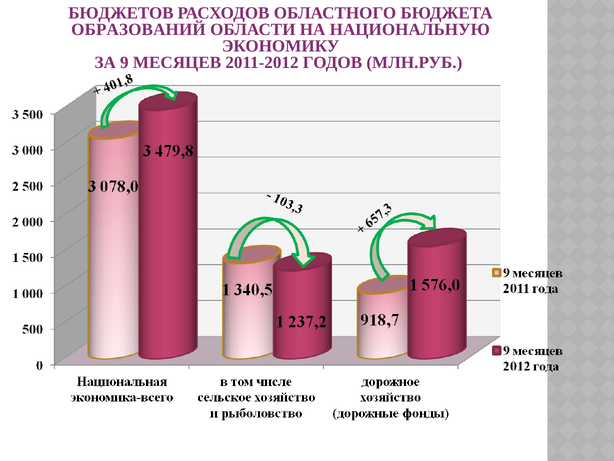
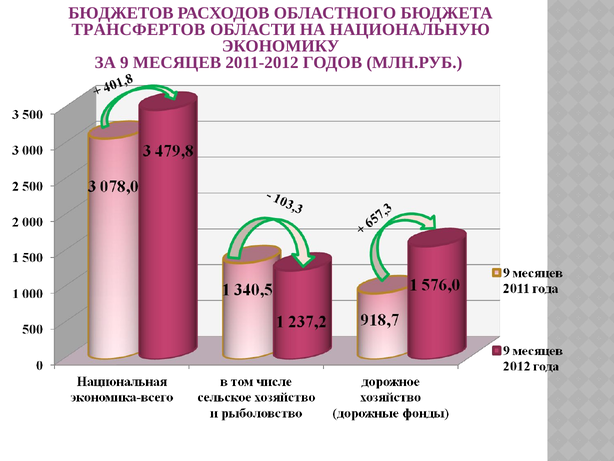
ОБРАЗОВАНИЙ: ОБРАЗОВАНИЙ -> ТРАНСФЕРТОВ (138, 30)
